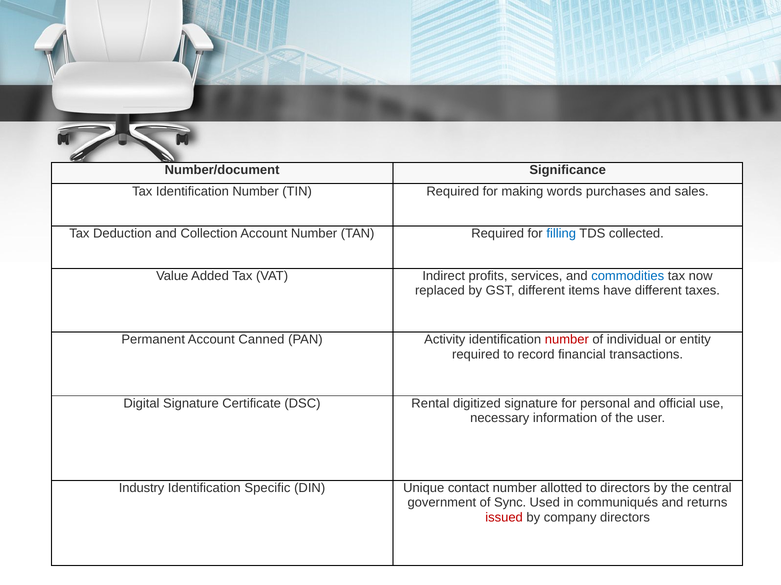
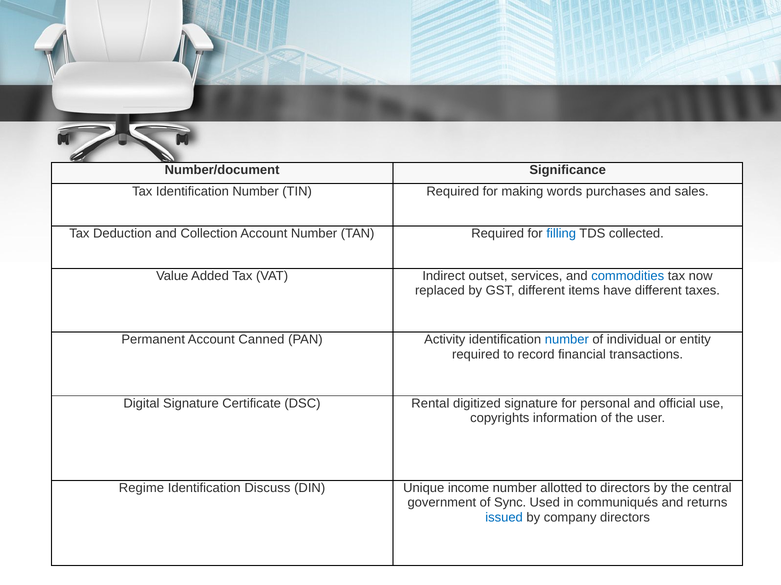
profits: profits -> outset (488, 276)
number colour: red -> blue (567, 340)
necessary: necessary -> copyrights (500, 418)
Industry: Industry -> Regime (141, 489)
Specific: Specific -> Discuss (267, 489)
contact: contact -> income (469, 489)
issued colour: red -> blue (504, 518)
